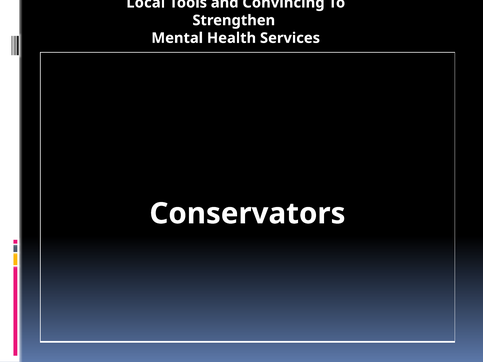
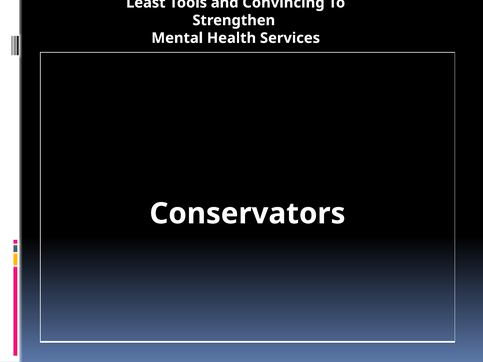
Local: Local -> Least (146, 3)
